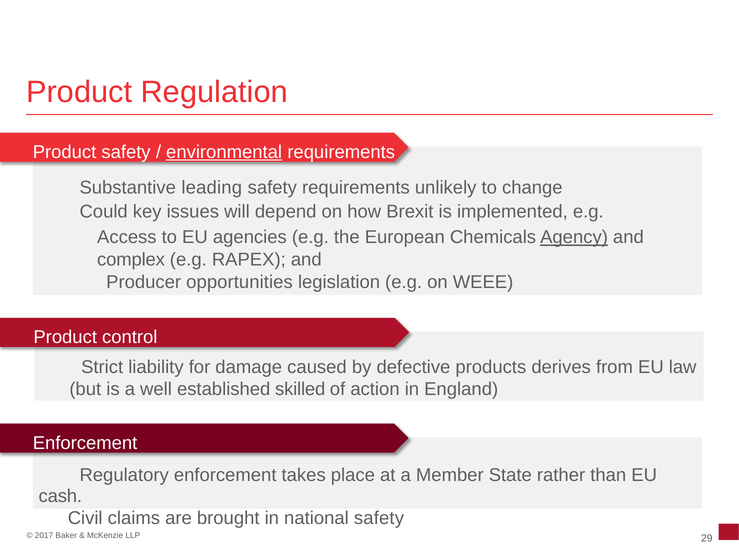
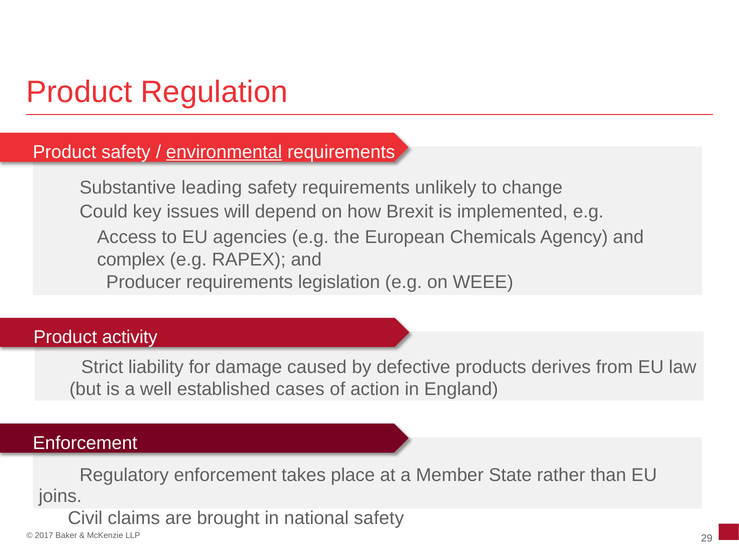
Agency underline: present -> none (574, 237)
Producer opportunities: opportunities -> requirements (240, 282)
control: control -> activity (130, 337)
skilled: skilled -> cases (300, 388)
cash: cash -> joins (60, 495)
